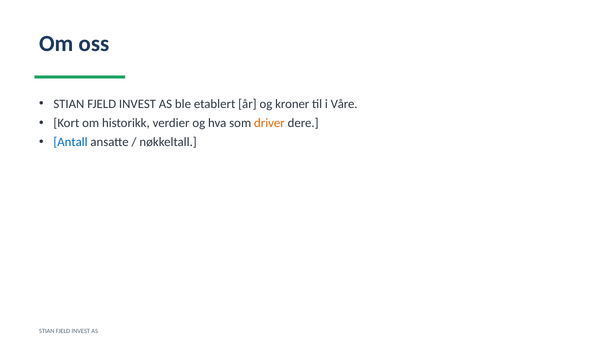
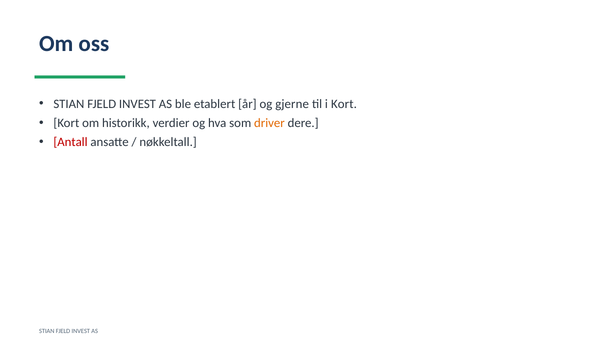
kroner: kroner -> gjerne (292, 104)
i Våre: Våre -> Kort (344, 104)
Antall colour: blue -> red (71, 142)
